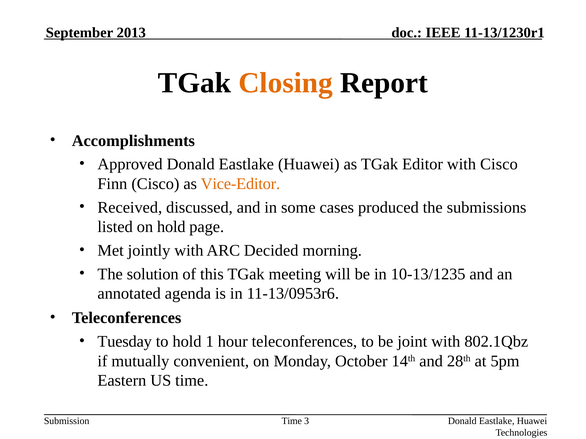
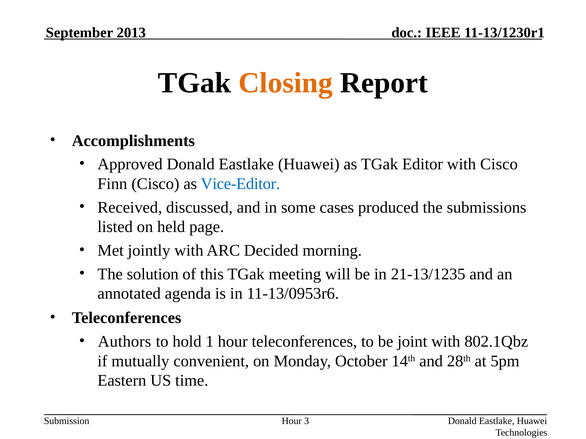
Vice-Editor colour: orange -> blue (240, 184)
on hold: hold -> held (171, 227)
10-13/1235: 10-13/1235 -> 21-13/1235 (428, 274)
Tuesday: Tuesday -> Authors (124, 342)
Time: Time -> Hour (292, 422)
